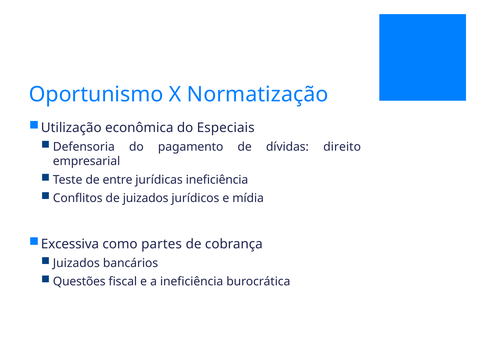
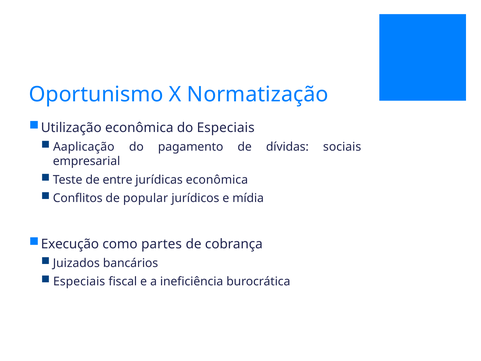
Defensoria: Defensoria -> Aaplicação (84, 147)
direito: direito -> sociais (342, 147)
jurídicas ineficiência: ineficiência -> econômica (217, 180)
de juizados: juizados -> popular (146, 198)
Excessiva: Excessiva -> Execução (70, 244)
Questões: Questões -> Especiais (79, 281)
